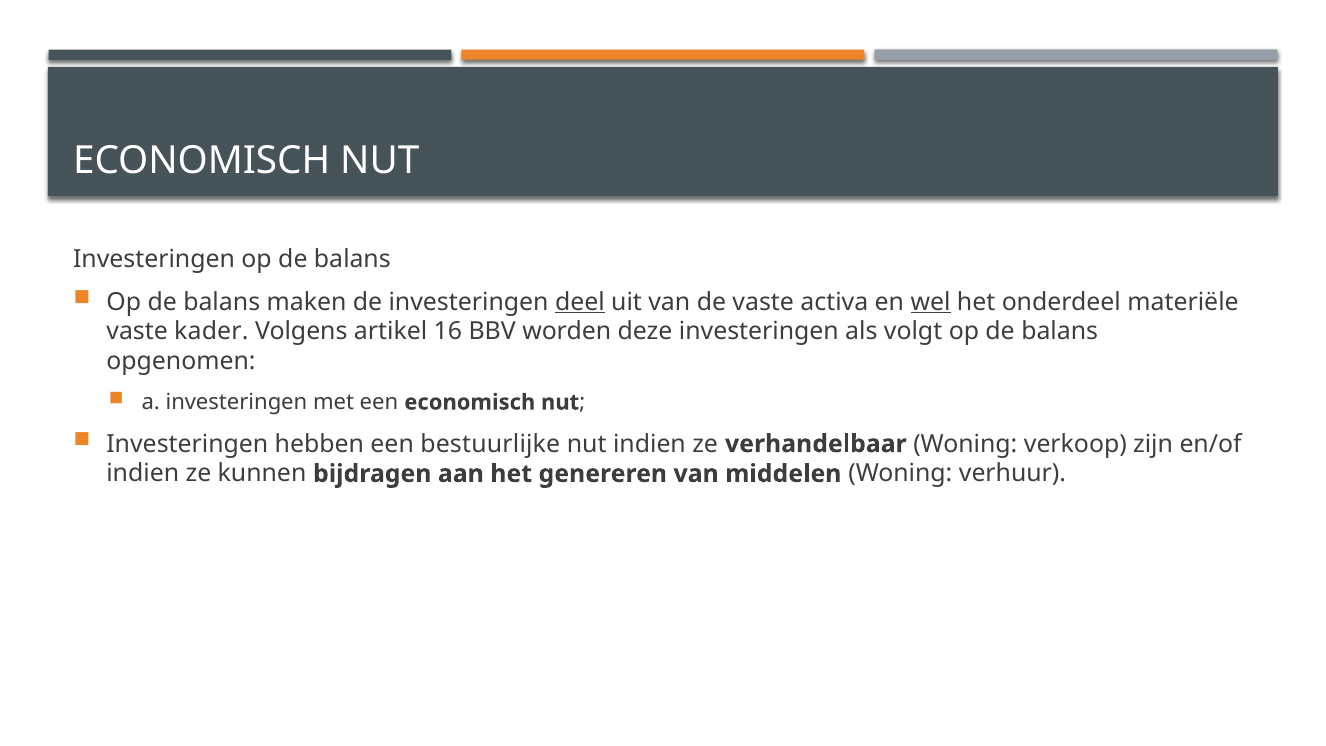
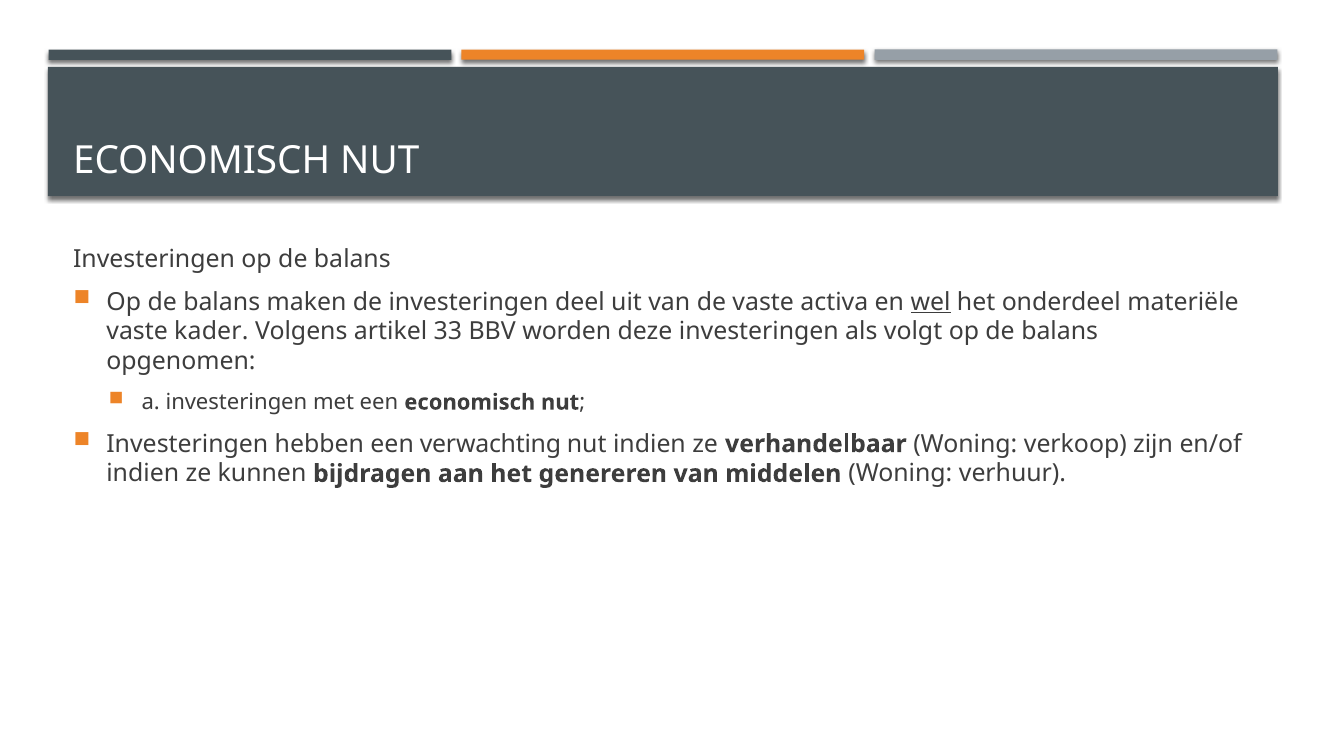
deel underline: present -> none (580, 302)
16: 16 -> 33 (448, 332)
bestuurlijke: bestuurlijke -> verwachting (490, 444)
